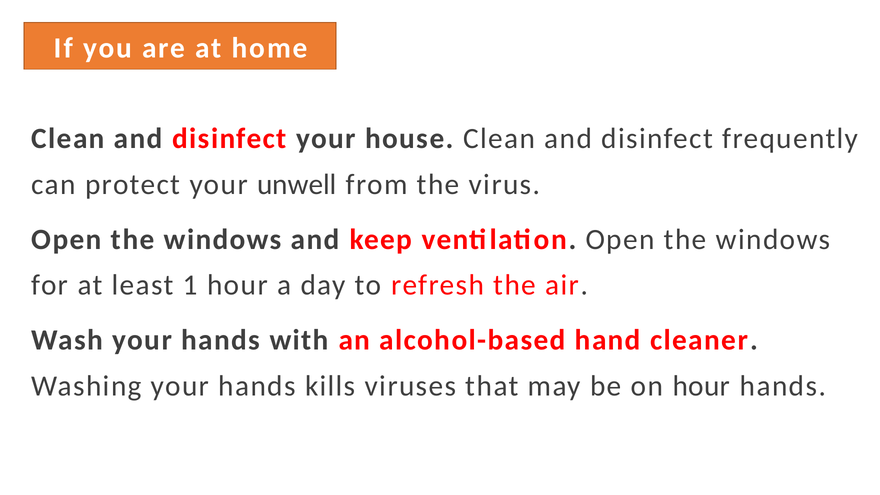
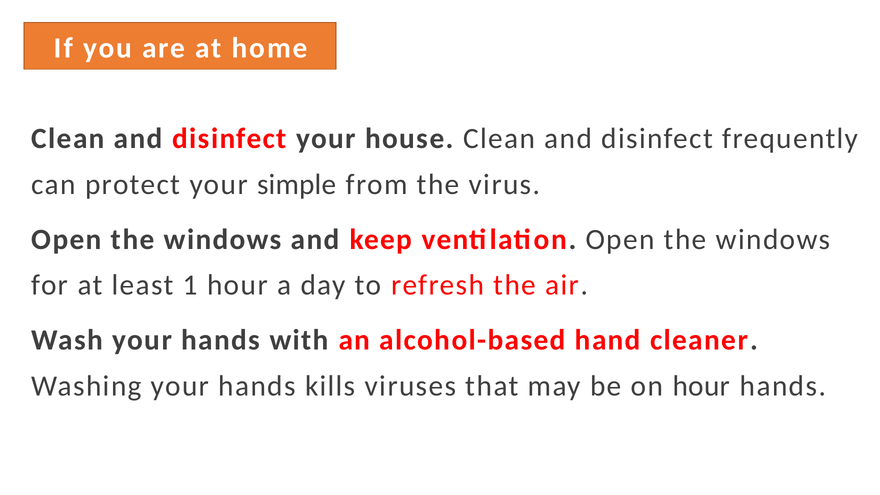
unwell: unwell -> simple (297, 185)
